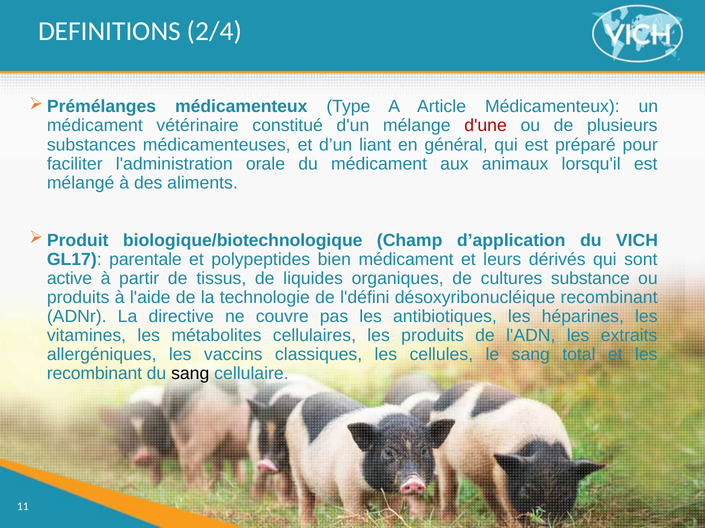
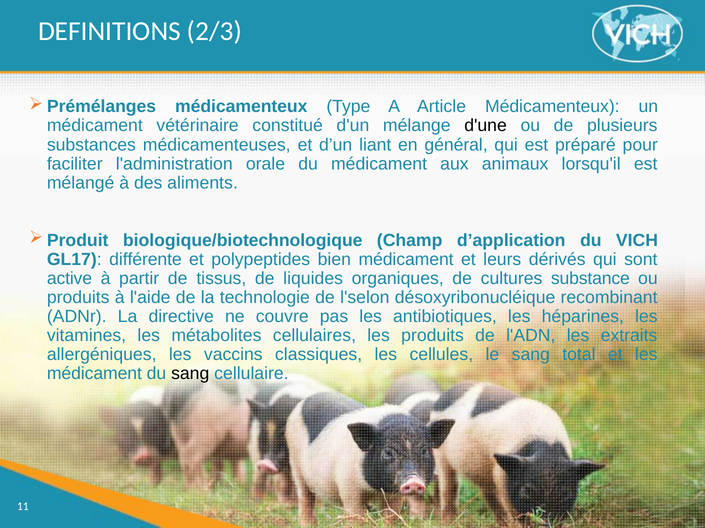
2/4: 2/4 -> 2/3 (214, 31)
d'une colour: red -> black (486, 126)
parentale: parentale -> différente (146, 260)
l'défini: l'défini -> l'selon (365, 298)
recombinant: recombinant -> médicament (94, 374)
